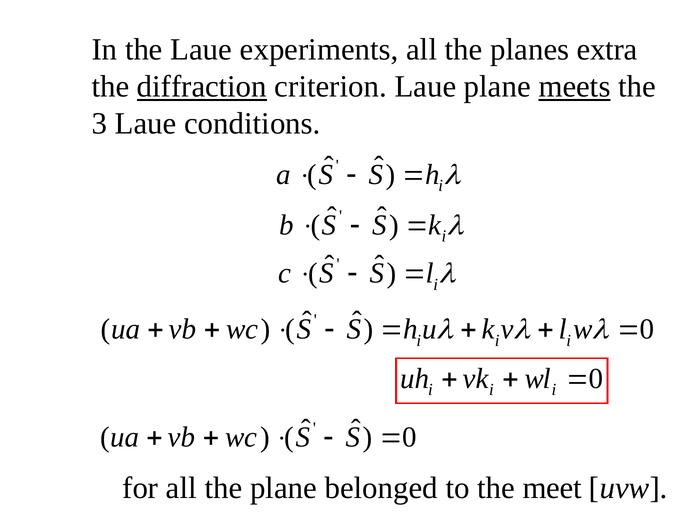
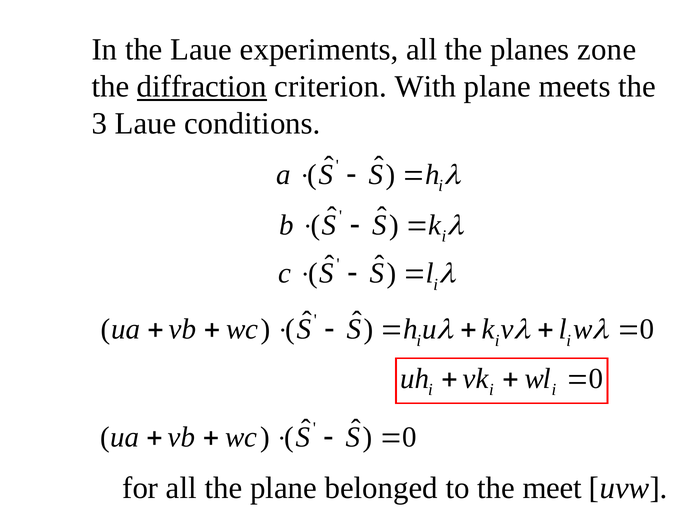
extra: extra -> zone (607, 49)
criterion Laue: Laue -> With (425, 86)
meets underline: present -> none (575, 86)
